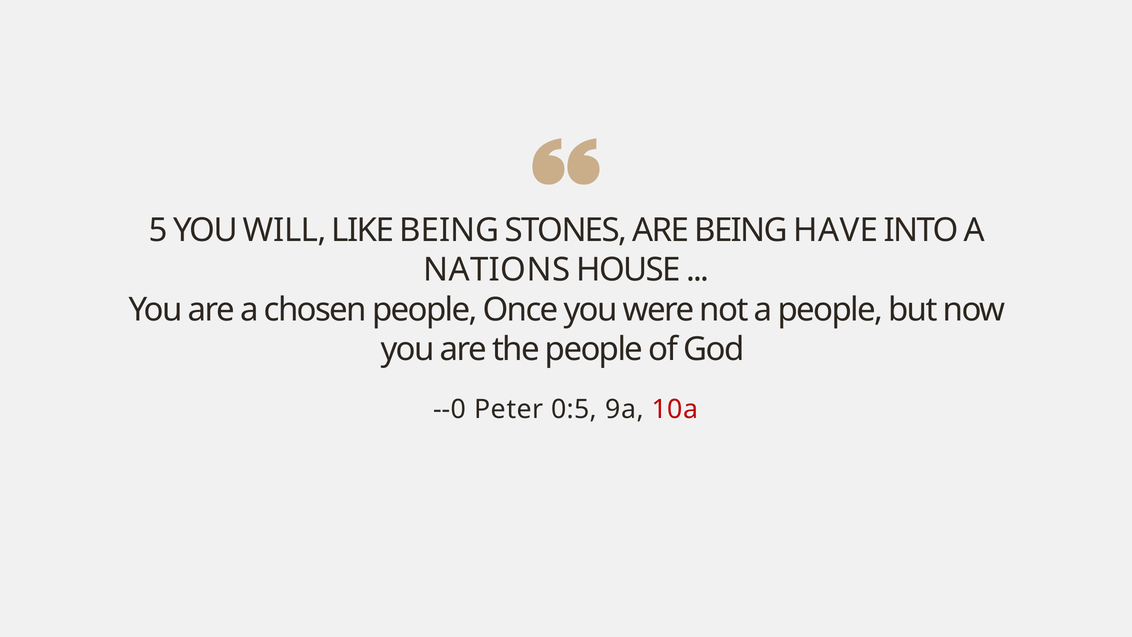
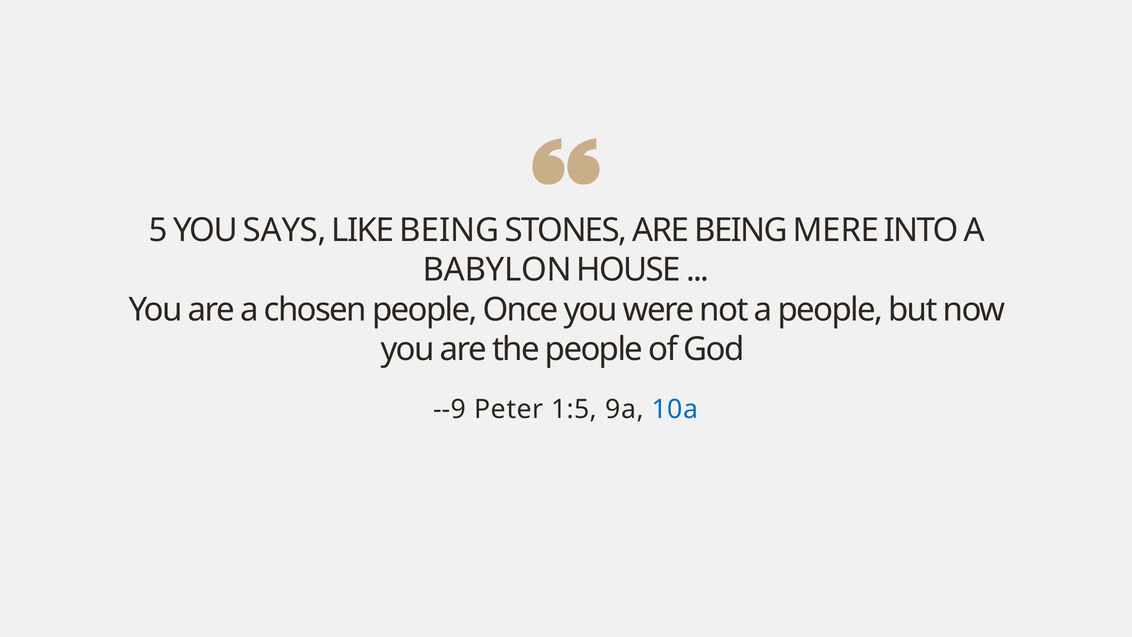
WILL: WILL -> SAYS (285, 230)
HAVE: HAVE -> MERE (836, 230)
NATIONS: NATIONS -> BABYLON (497, 270)
--0: --0 -> --9 (450, 409)
0:5: 0:5 -> 1:5 (574, 409)
10a colour: red -> blue (675, 409)
